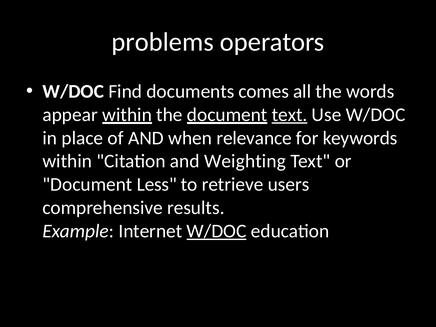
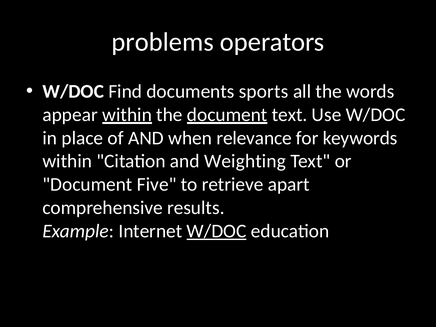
comes: comes -> sports (264, 91)
text underline: present -> none (290, 115)
Less: Less -> Five (157, 185)
users: users -> apart (289, 185)
